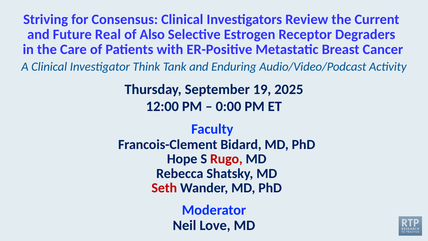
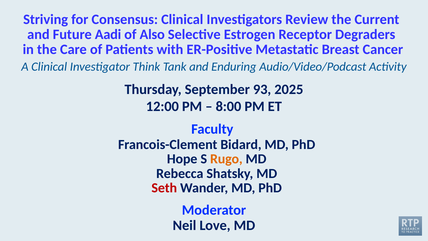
Real: Real -> Aadi (108, 34)
19: 19 -> 93 (262, 89)
0:00: 0:00 -> 8:00 (228, 106)
Rugo colour: red -> orange (226, 159)
